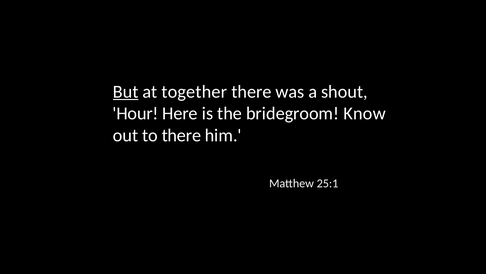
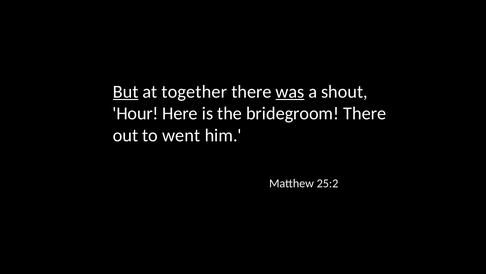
was underline: none -> present (290, 91)
bridegroom Know: Know -> There (365, 113)
to there: there -> went (181, 135)
25:1: 25:1 -> 25:2 (328, 183)
